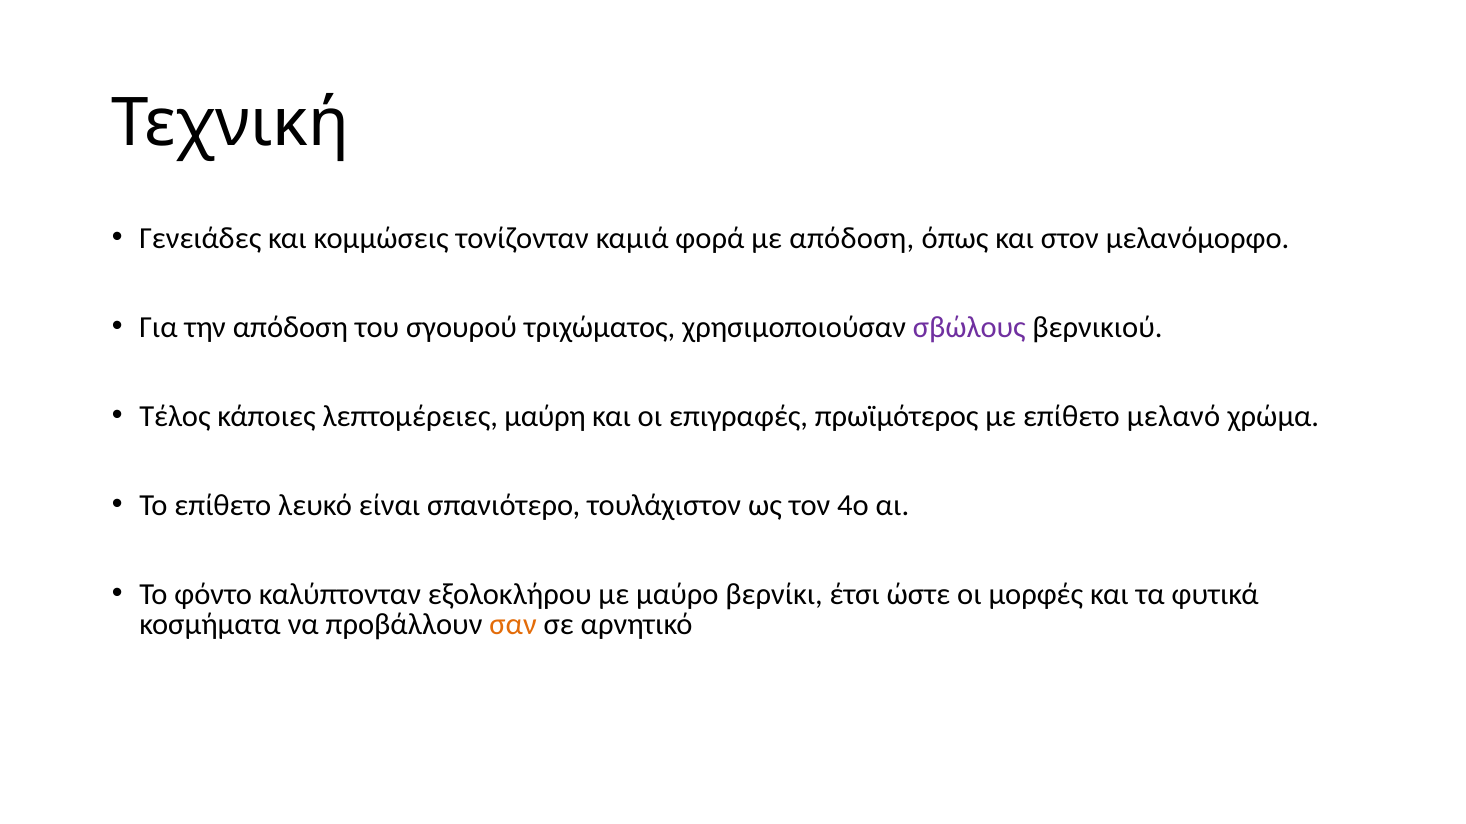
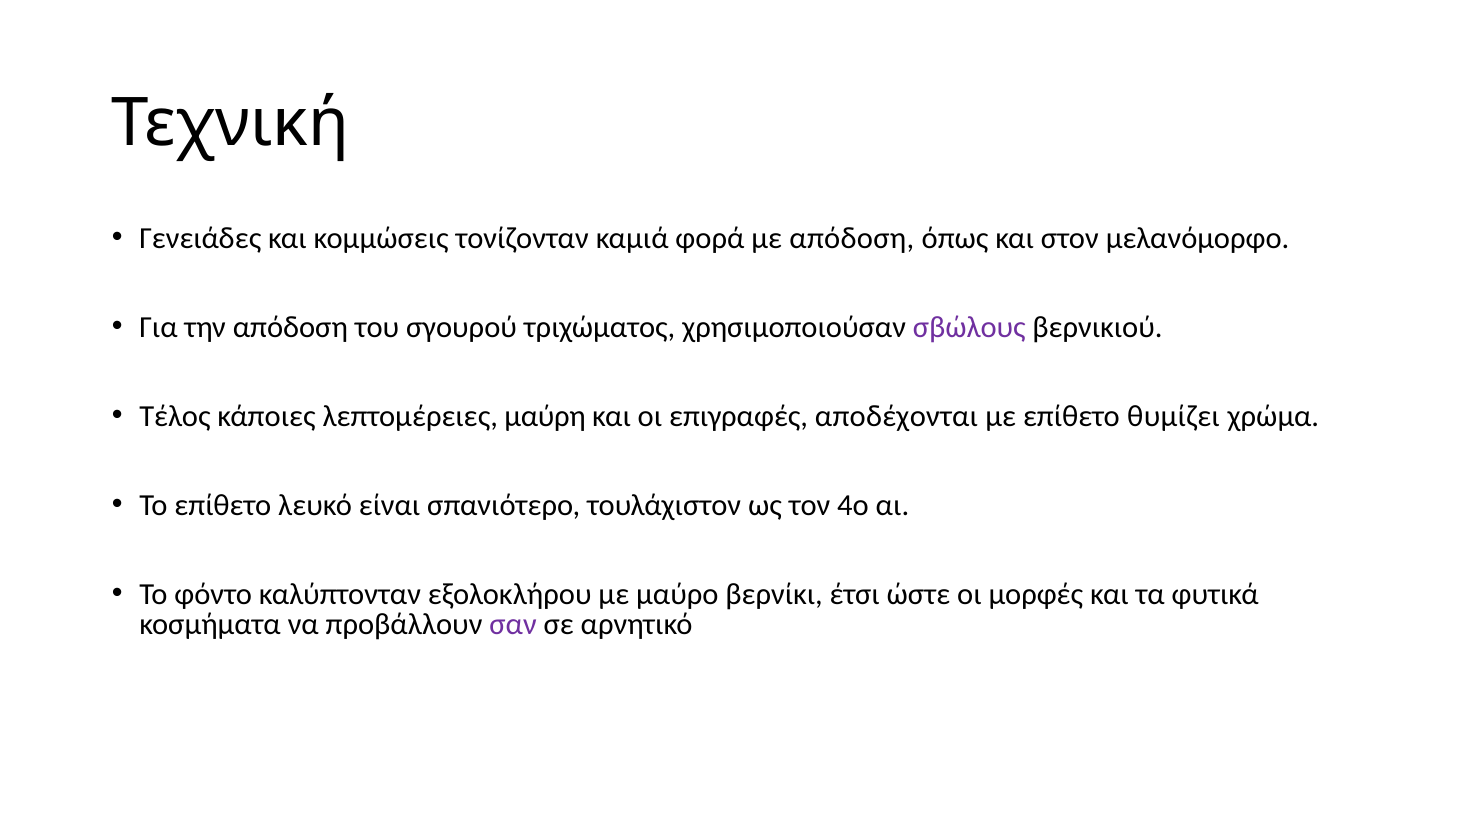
πρωϊμότερος: πρωϊμότερος -> αποδέχονται (897, 417)
μελανό: μελανό -> θυμίζει (1174, 417)
σαν colour: orange -> purple (513, 625)
